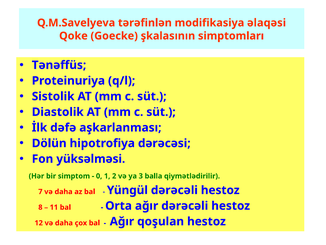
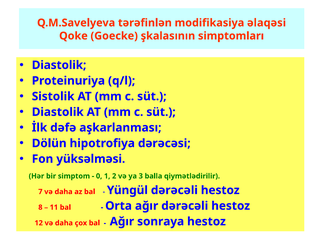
Tənəffüs: Tənəffüs -> Diastolik (59, 65)
qoşulan: qoşulan -> sonraya (161, 221)
